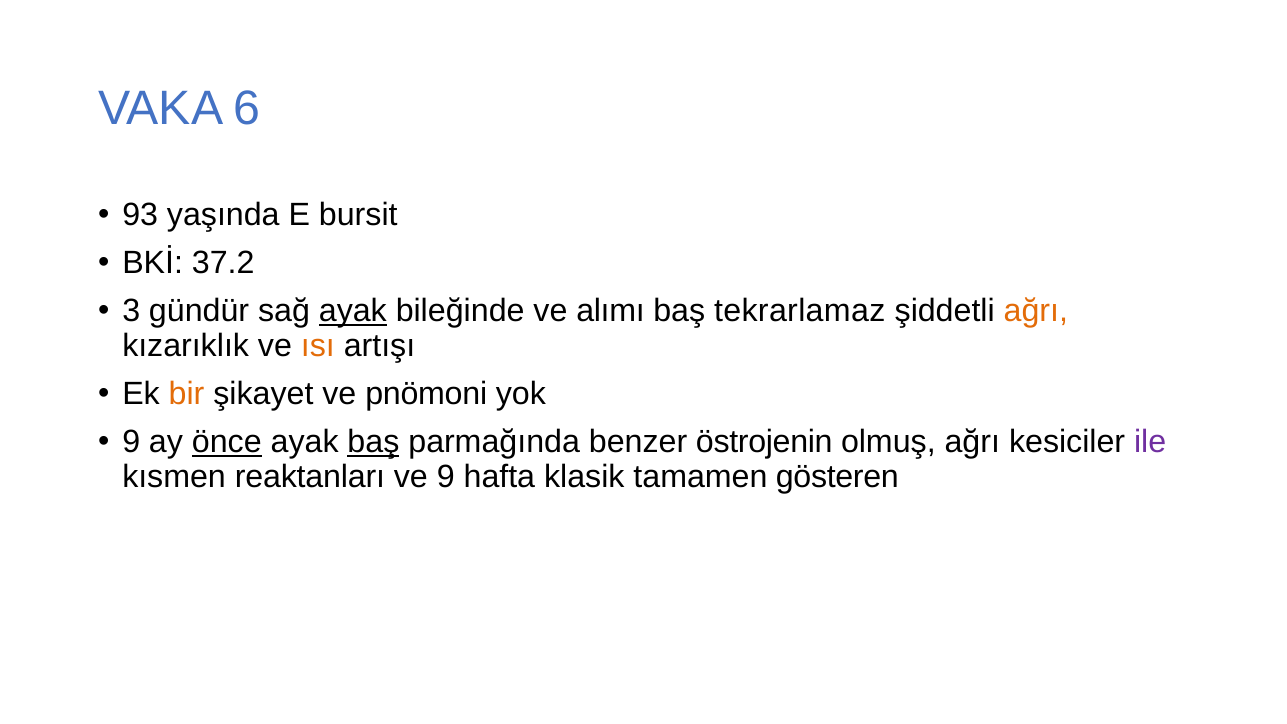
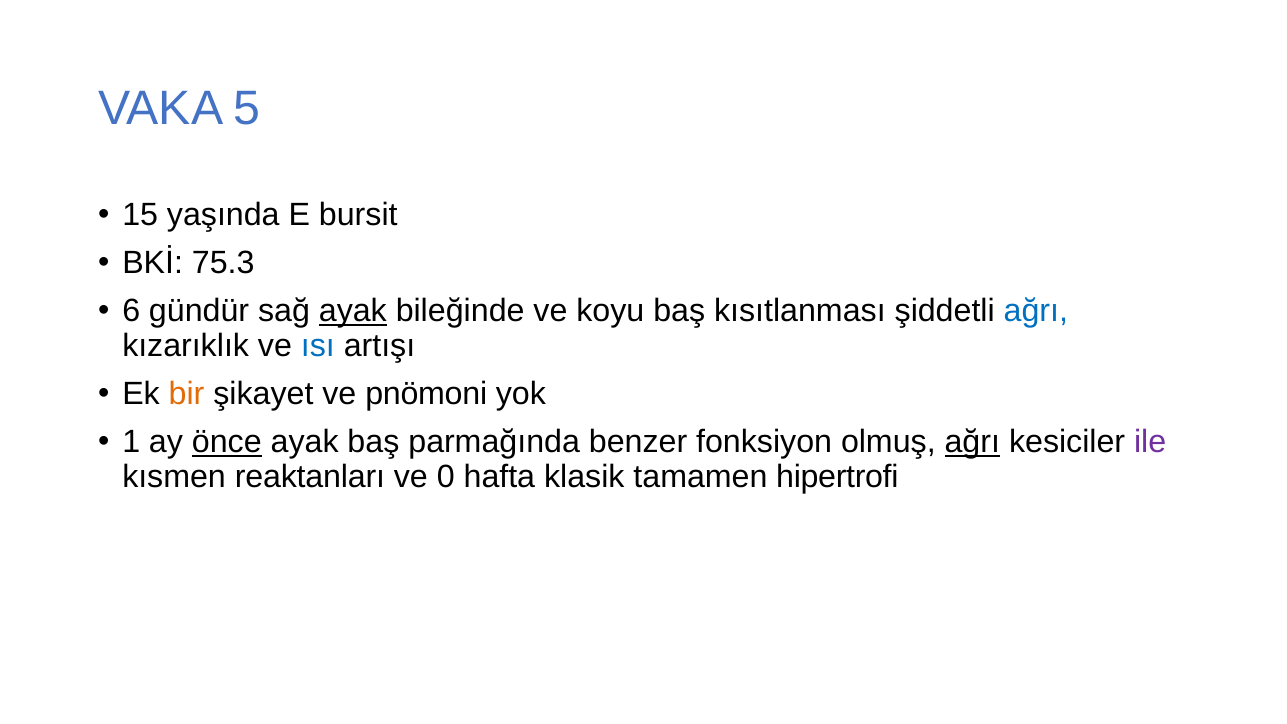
6: 6 -> 5 (247, 108)
93: 93 -> 15 (140, 215)
37.2: 37.2 -> 75.3 (223, 263)
3: 3 -> 6 (131, 311)
alımı: alımı -> koyu (610, 311)
tekrarlamaz: tekrarlamaz -> kısıtlanması (800, 311)
ağrı colour: orange -> blue (1036, 311)
ısı colour: orange -> blue (318, 346)
9: 9 -> 1 (131, 442)
baş underline: present -> none (373, 442)
östrojenin: östrojenin -> fonksiyon (764, 442)
ağrı underline: none -> present (972, 442)
ve 9: 9 -> 0 (446, 477)
gösteren: gösteren -> hipertrofi (837, 477)
